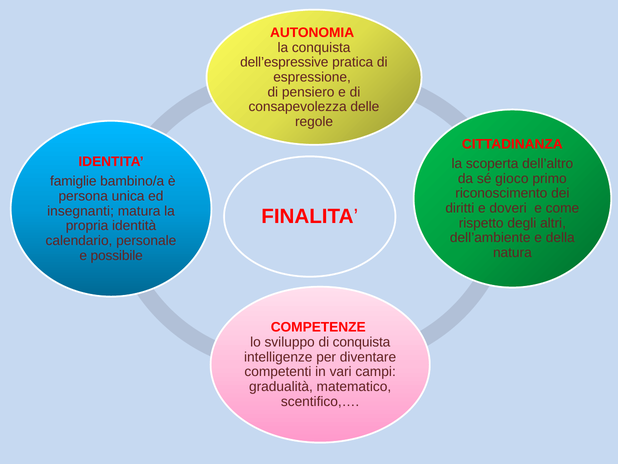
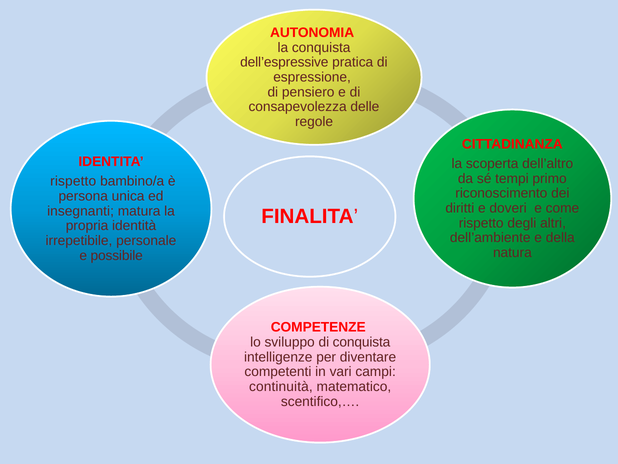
gioco: gioco -> tempi (512, 178)
famiglie: famiglie -> rispetto (73, 181)
calendario: calendario -> irrepetibile (79, 240)
gradualità: gradualità -> continuità (281, 386)
